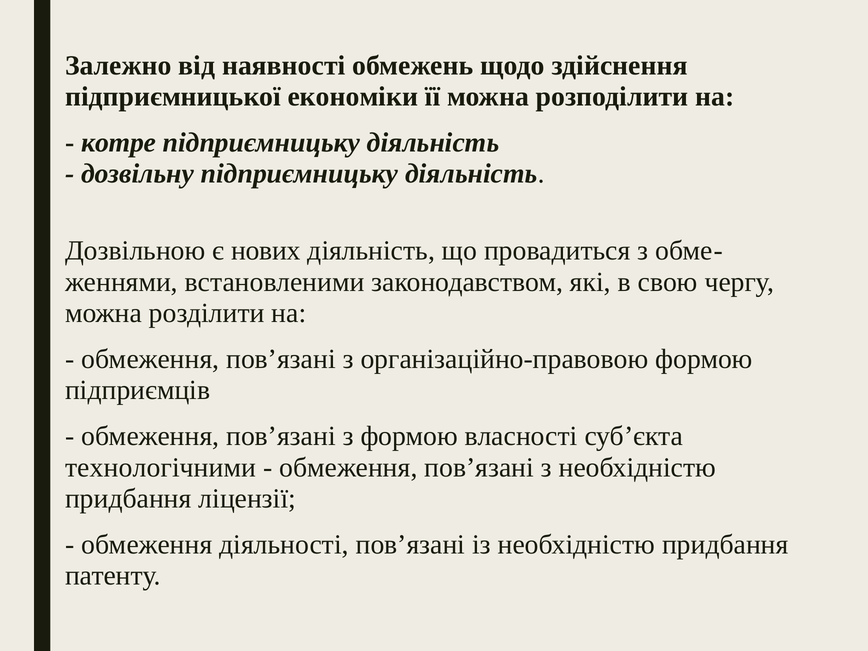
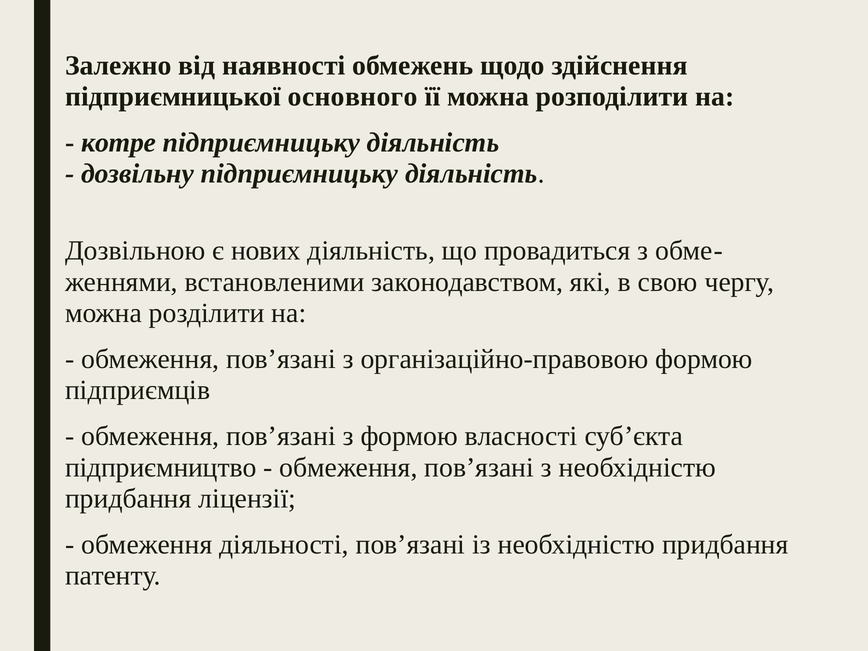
економіки: економіки -> основного (353, 97)
технологічними: технологічними -> підприємництво (161, 467)
